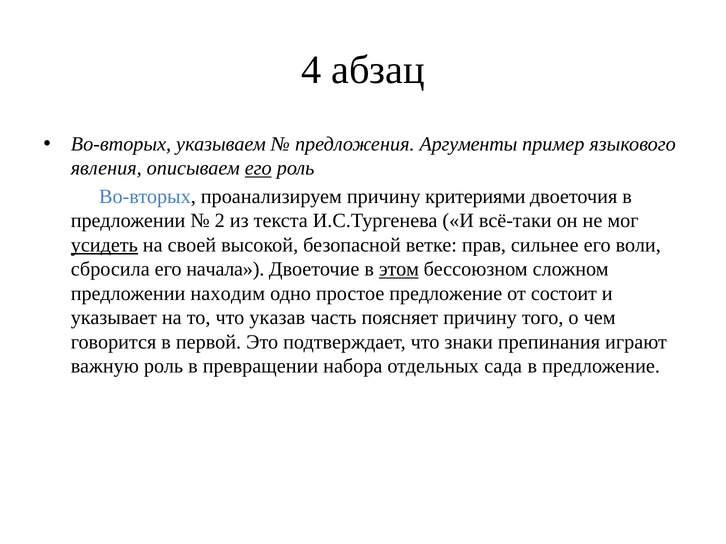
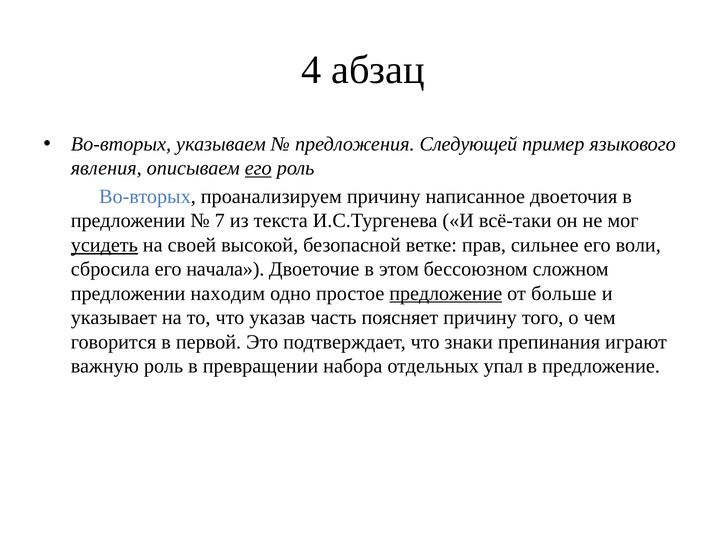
Аргументы: Аргументы -> Следующей (468, 144)
критериями: критериями -> написанное (475, 197)
2: 2 -> 7 (220, 221)
этом underline: present -> none (399, 269)
предложение underline: none -> present (446, 294)
состоит: состоит -> больше (564, 294)
сада: сада -> упал (503, 366)
